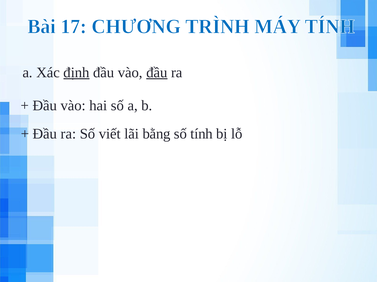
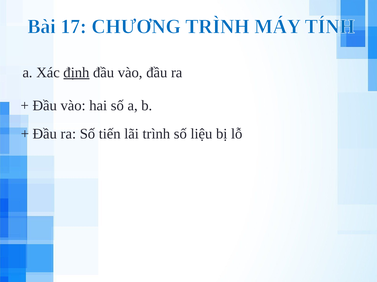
đầu underline: present -> none (157, 73)
viết: viết -> tiến (110, 134)
bằng: bằng -> trình (156, 134)
tính: tính -> liệu (202, 134)
